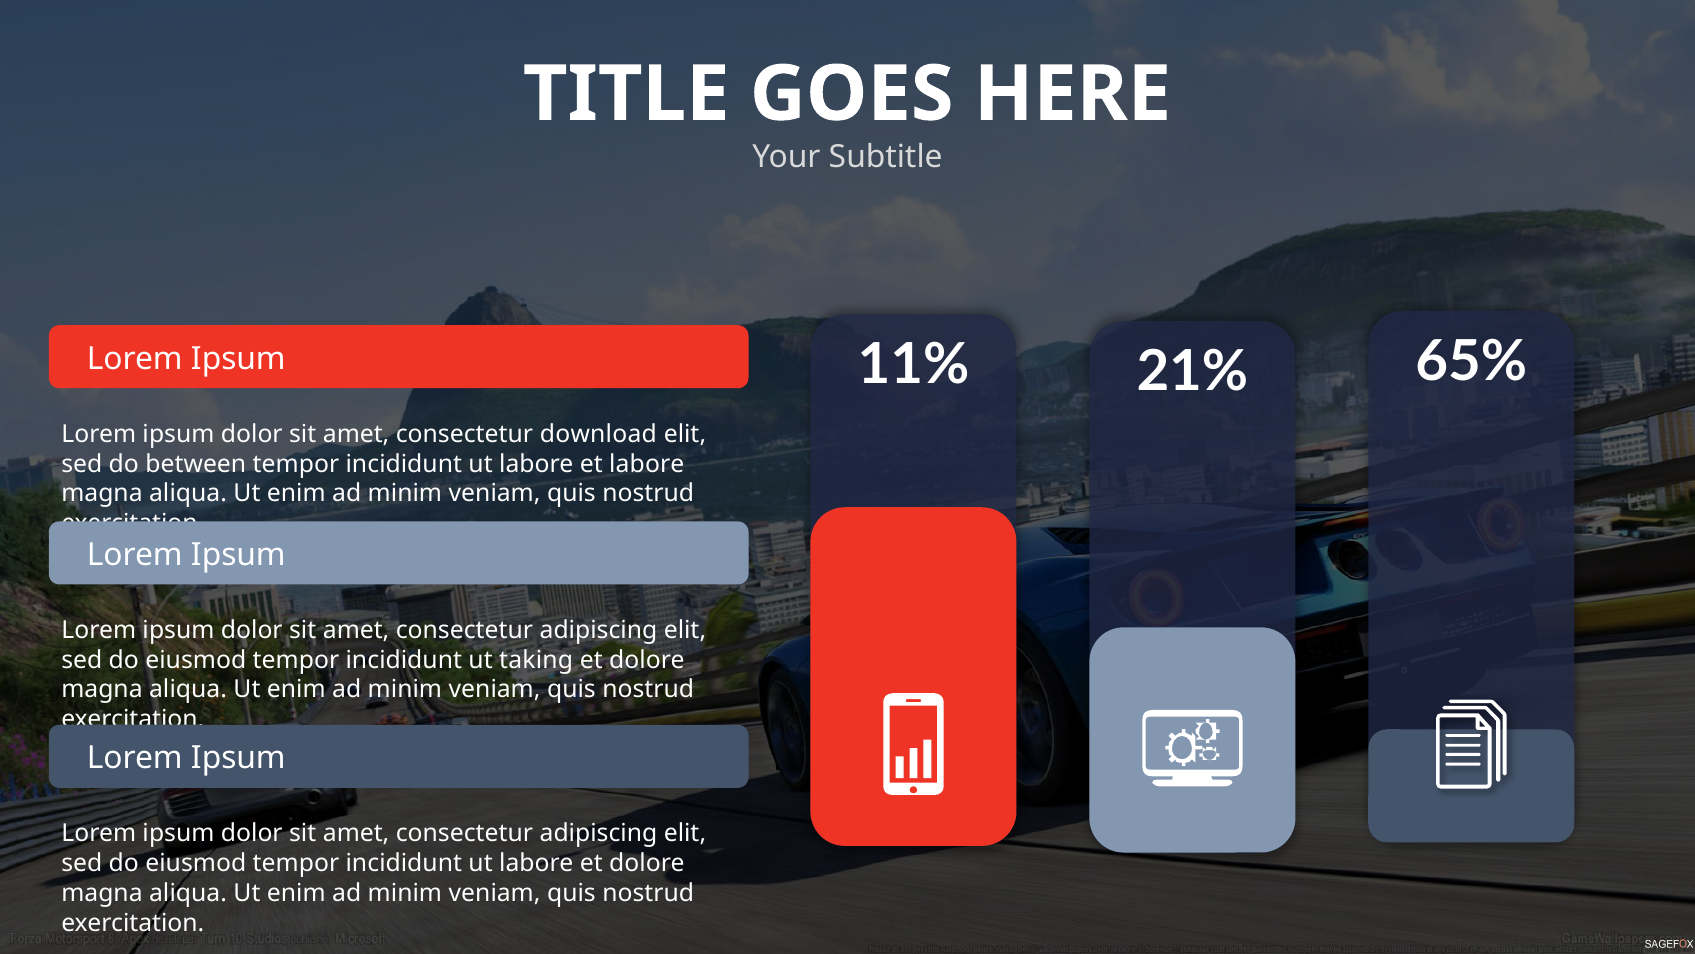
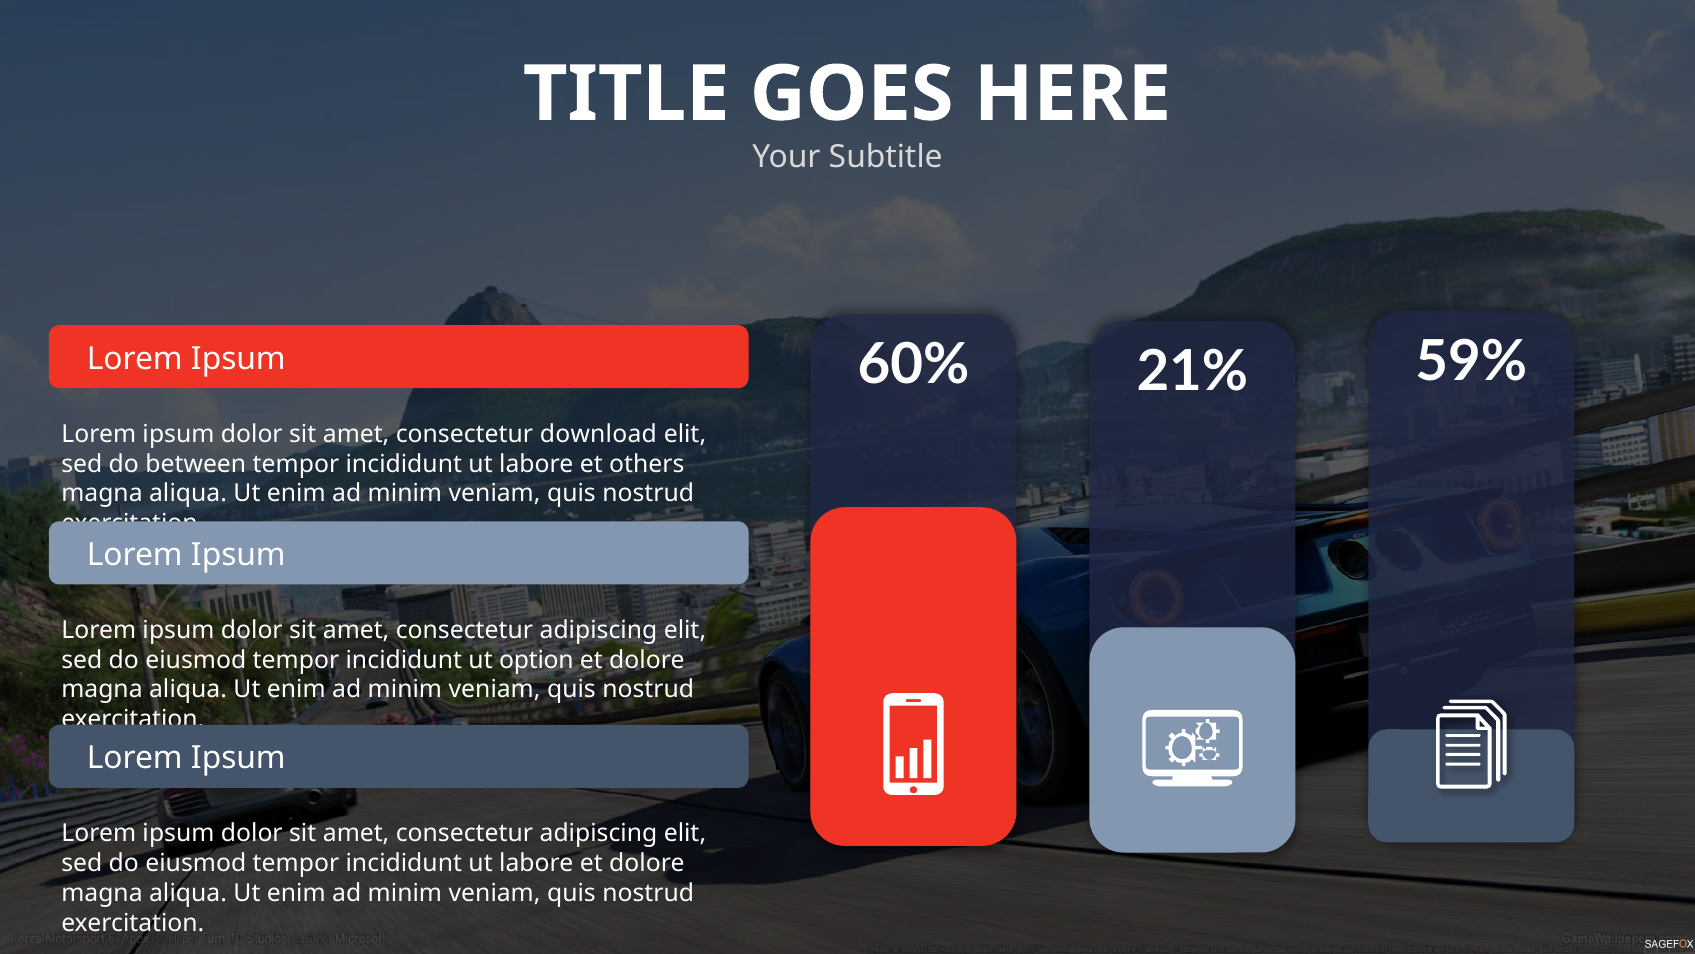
65%: 65% -> 59% (1471, 361)
11%: 11% -> 60% (913, 365)
et labore: labore -> others (647, 464)
taking: taking -> option (536, 660)
